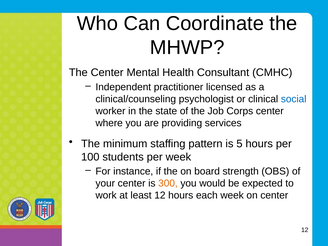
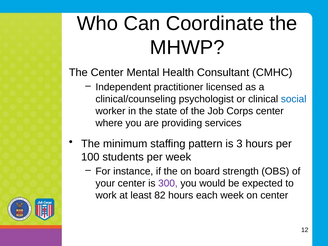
5: 5 -> 3 (239, 144)
300 colour: orange -> purple (168, 183)
least 12: 12 -> 82 (160, 195)
